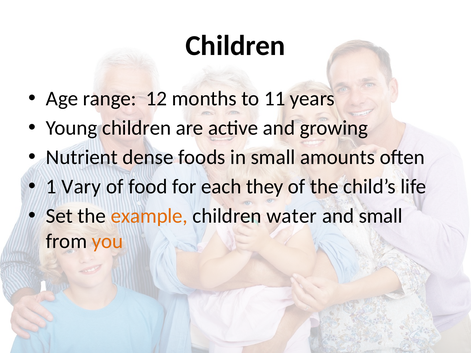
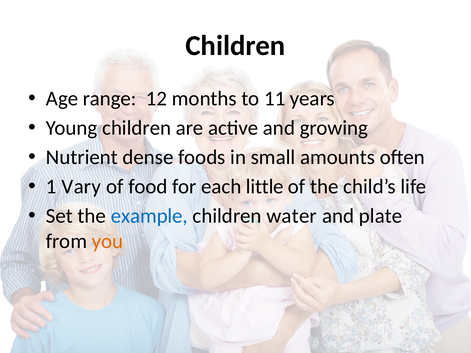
they: they -> little (265, 187)
example colour: orange -> blue (149, 216)
and small: small -> plate (381, 216)
